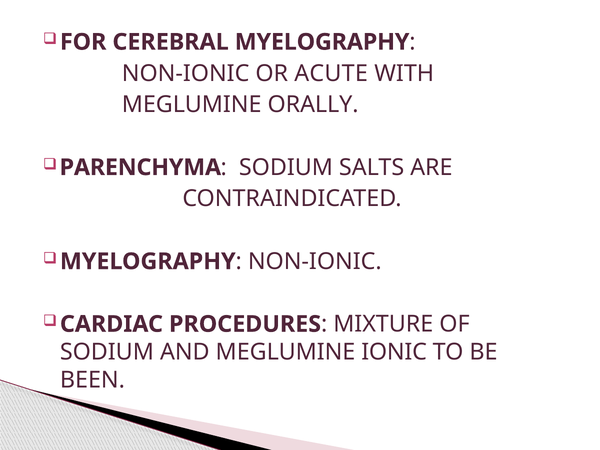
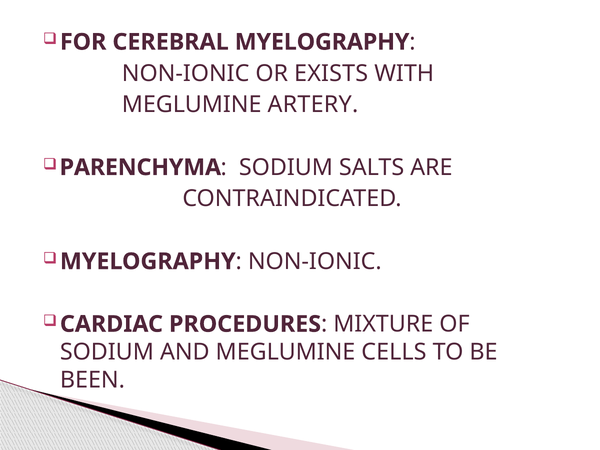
ACUTE: ACUTE -> EXISTS (331, 73)
ORALLY: ORALLY -> ARTERY (313, 105)
IONIC: IONIC -> CELLS (394, 352)
